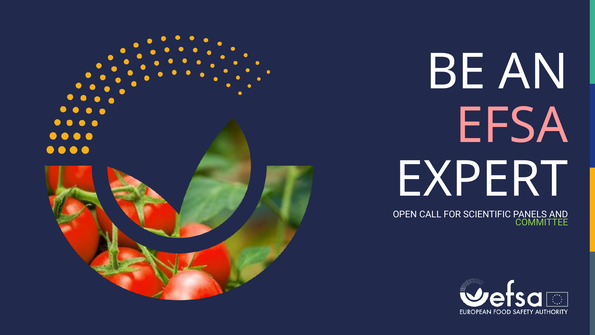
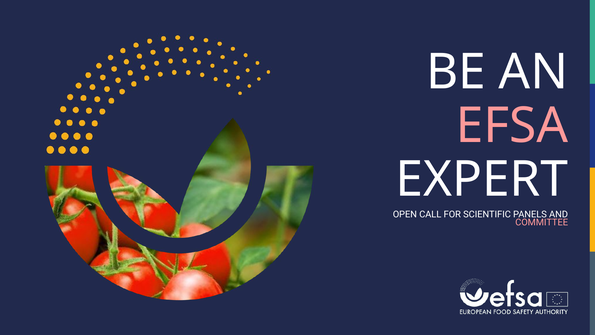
COMMITTEE colour: light green -> pink (542, 222)
